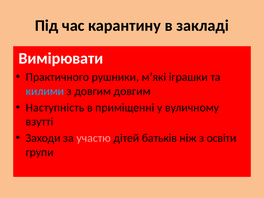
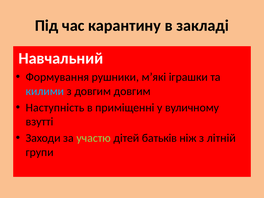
Вимірювати: Вимірювати -> Навчальний (61, 58)
Практичного: Практичного -> Формування (57, 77)
участю colour: pink -> light green (94, 138)
освіти: освіти -> літній (221, 138)
